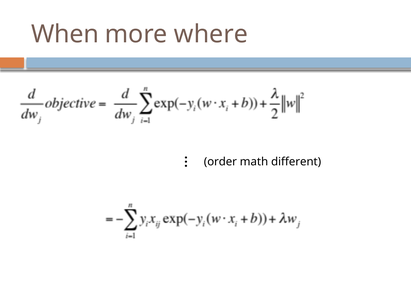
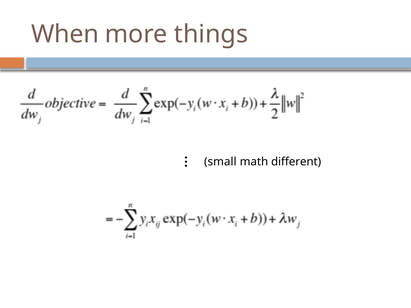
where: where -> things (211, 34)
order: order -> small (220, 162)
